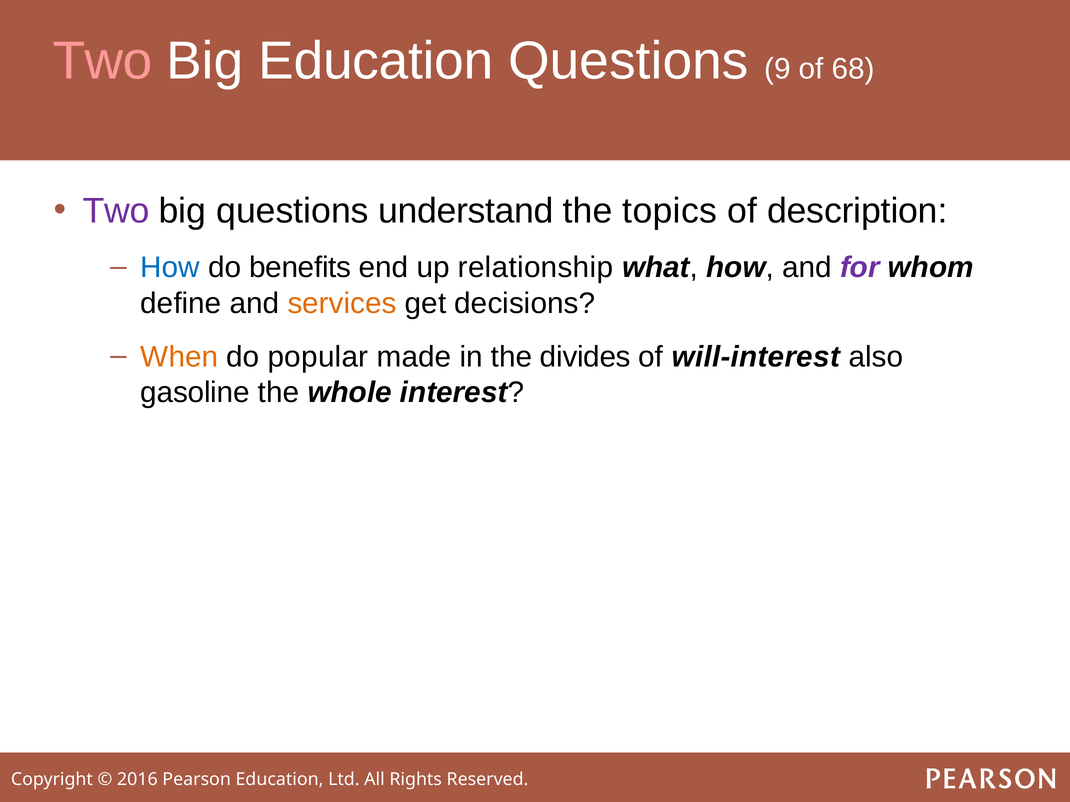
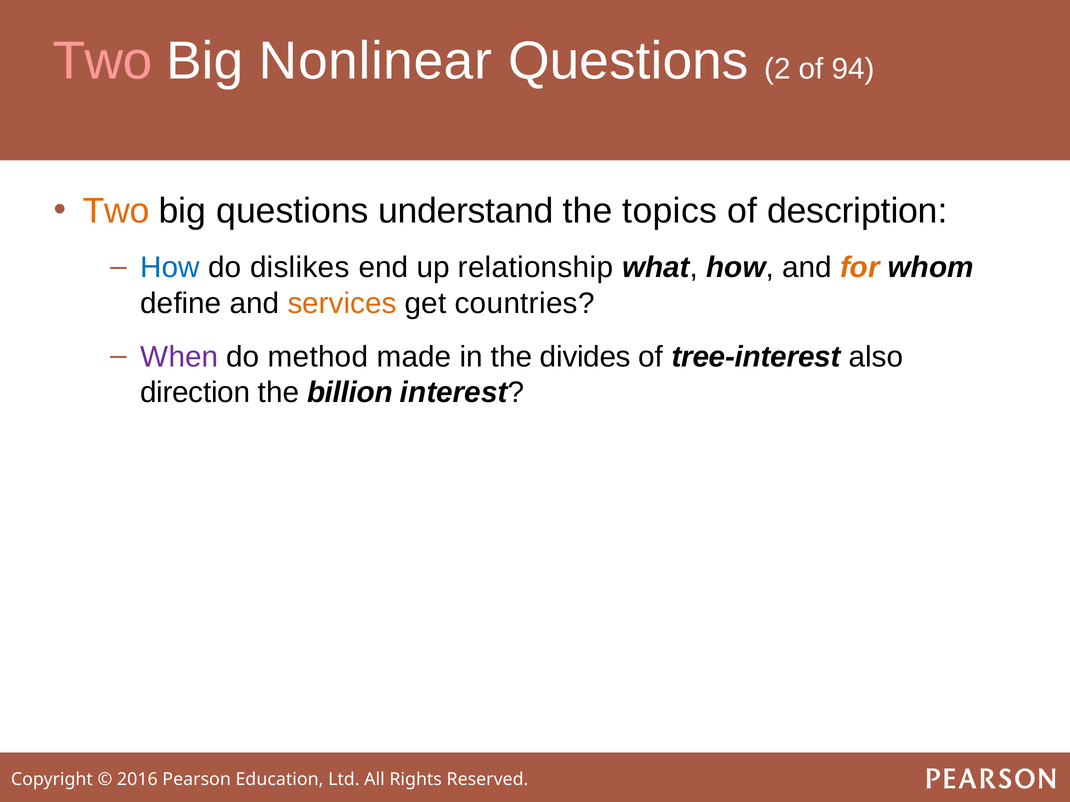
Big Education: Education -> Nonlinear (375, 61)
9: 9 -> 2 (777, 69)
68: 68 -> 94 (853, 69)
Two colour: purple -> orange (116, 211)
benefits: benefits -> dislikes (300, 268)
for colour: purple -> orange (860, 268)
decisions: decisions -> countries (525, 303)
When colour: orange -> purple (179, 357)
popular: popular -> method (318, 357)
will-interest: will-interest -> tree-interest (756, 357)
gasoline: gasoline -> direction (195, 393)
whole: whole -> billion (350, 393)
